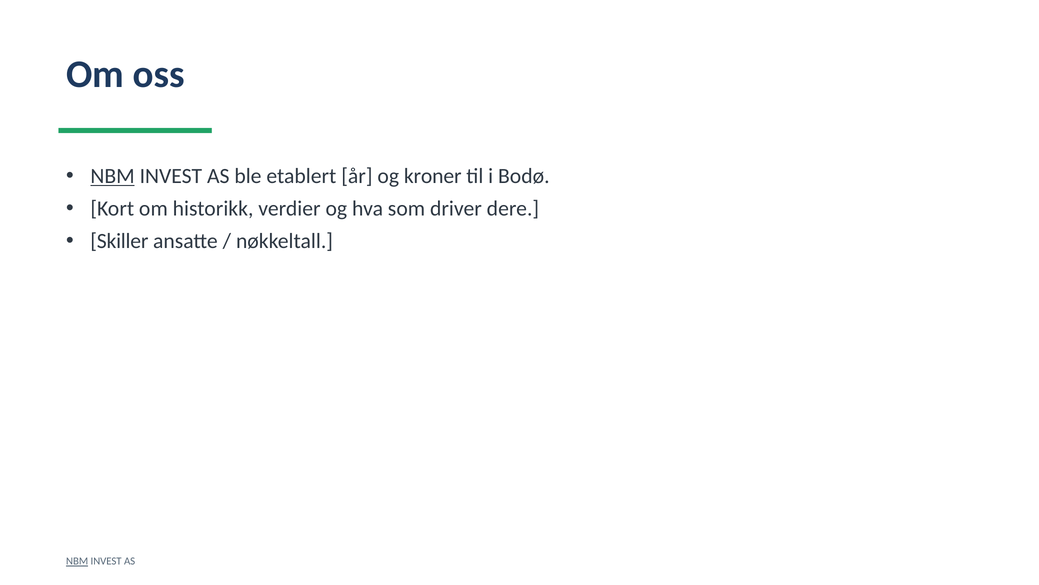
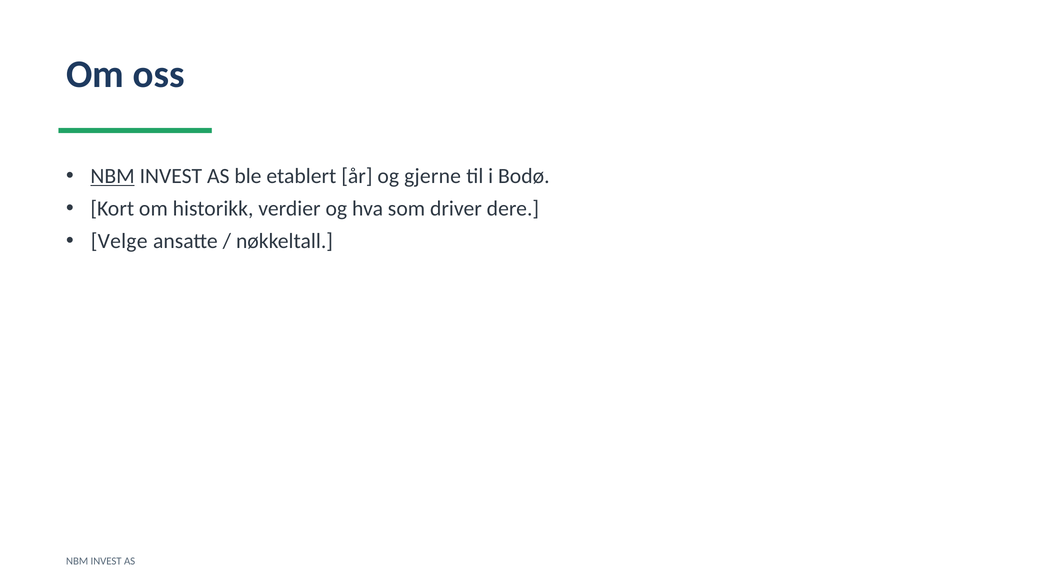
kroner: kroner -> gjerne (433, 176)
Skiller: Skiller -> Velge (119, 241)
NBM underline: present -> none (77, 561)
